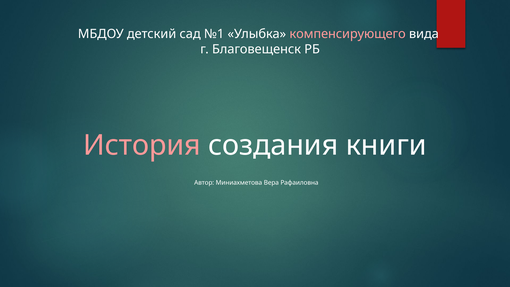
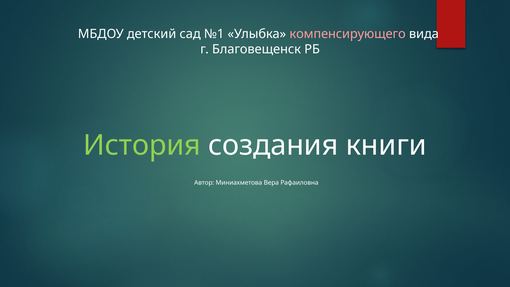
История colour: pink -> light green (142, 145)
